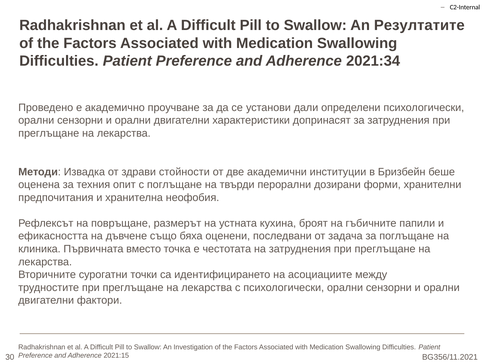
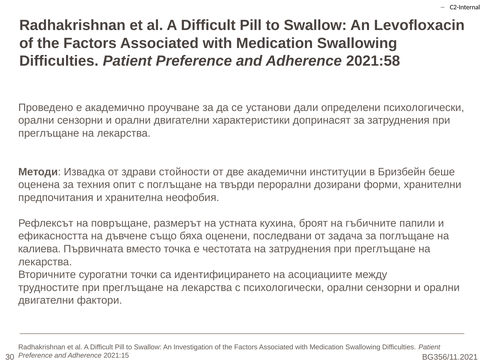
Резултатите: Резултатите -> Levofloxacin (419, 25)
2021:34: 2021:34 -> 2021:58 (373, 61)
клиника: клиника -> калиева (39, 249)
